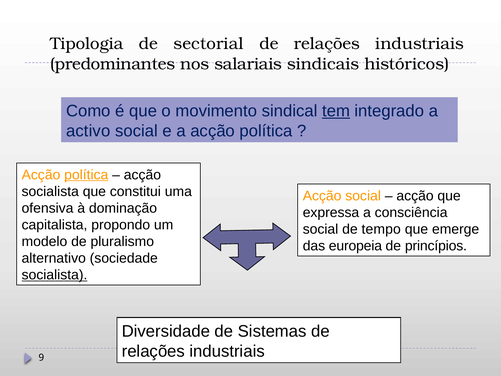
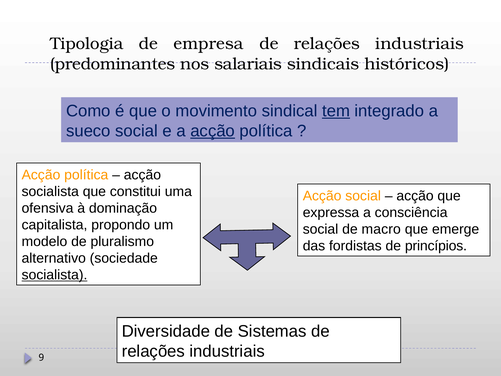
sectorial: sectorial -> empresa (209, 44)
activo: activo -> sueco (88, 131)
acção underline: none -> present (213, 131)
política underline: present -> none (86, 175)
tempo: tempo -> macro (381, 229)
europeia: europeia -> fordistas (355, 246)
